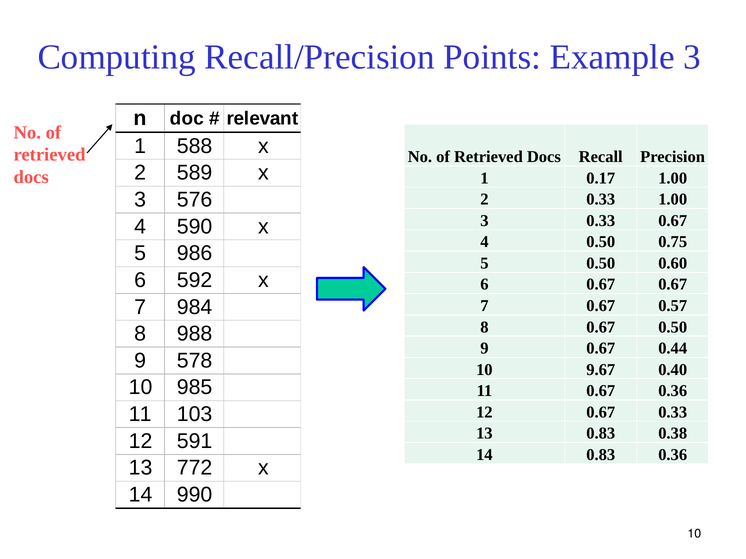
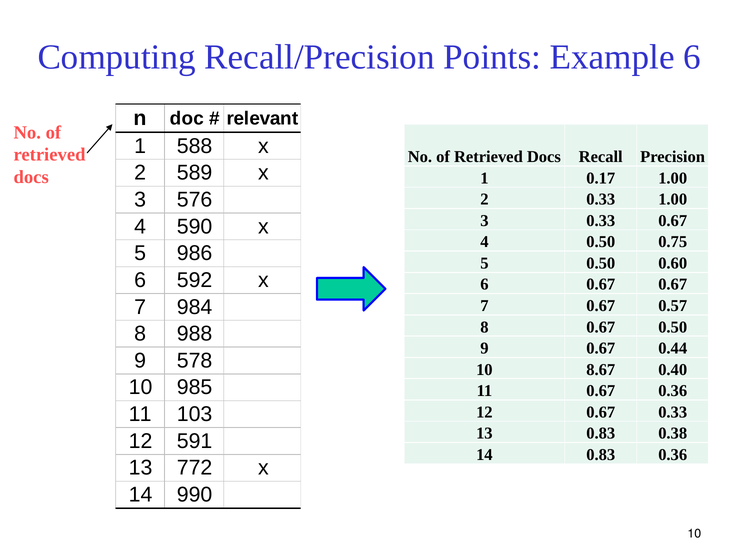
Example 3: 3 -> 6 (692, 57)
9.67: 9.67 -> 8.67 (601, 370)
